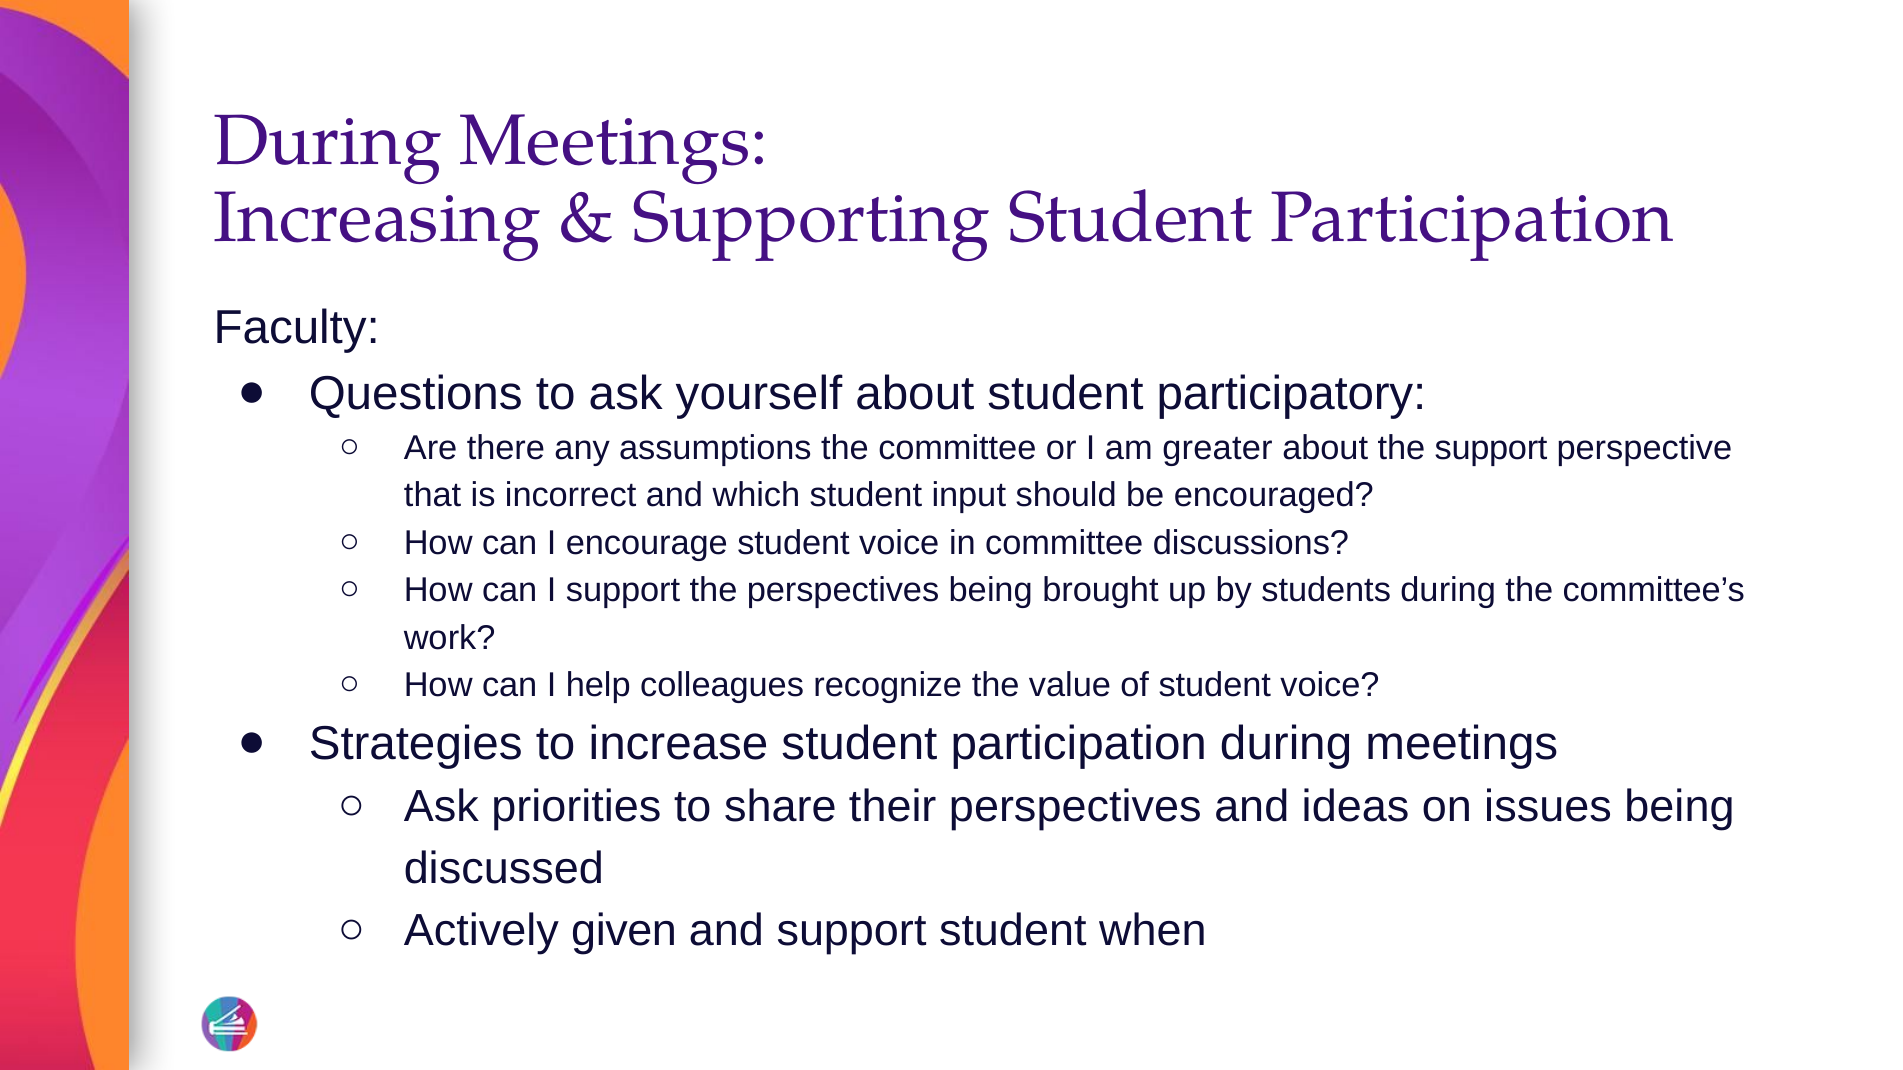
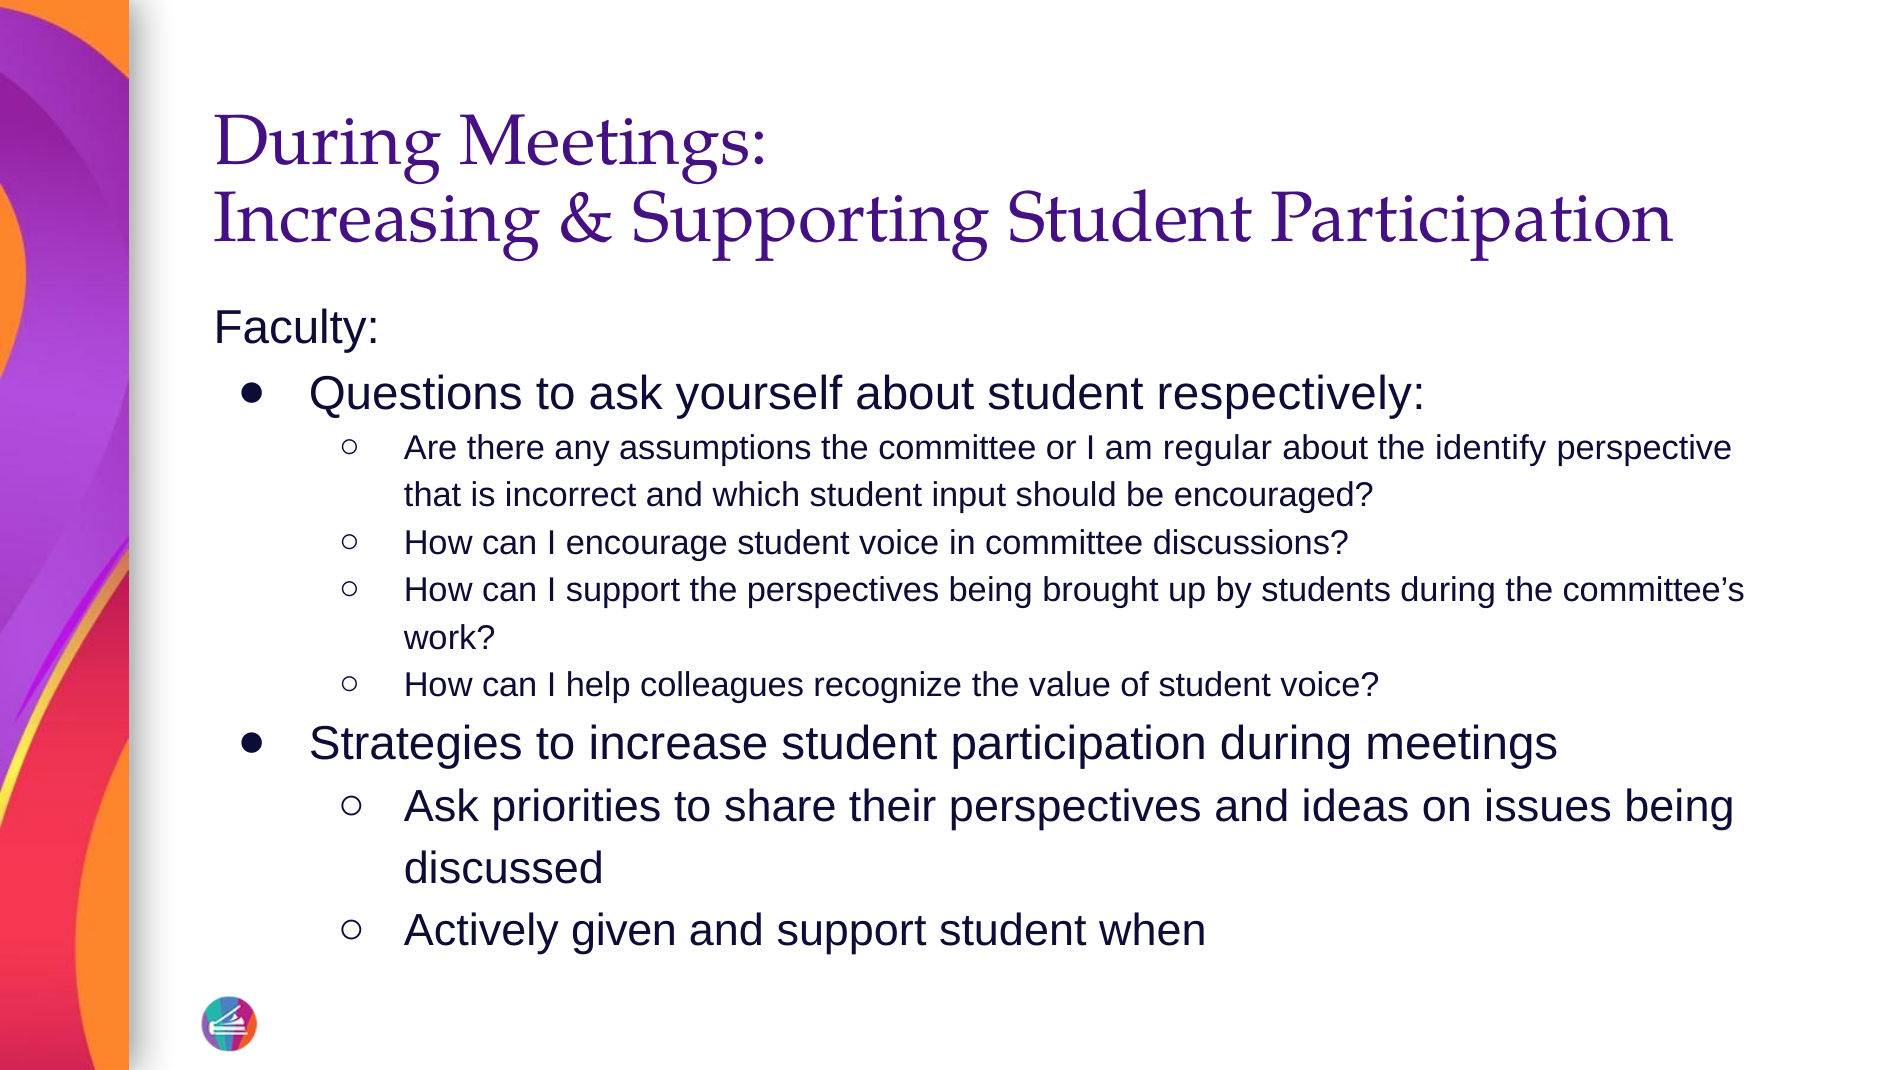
participatory: participatory -> respectively (1291, 394)
greater: greater -> regular (1217, 448)
the support: support -> identify (1491, 448)
